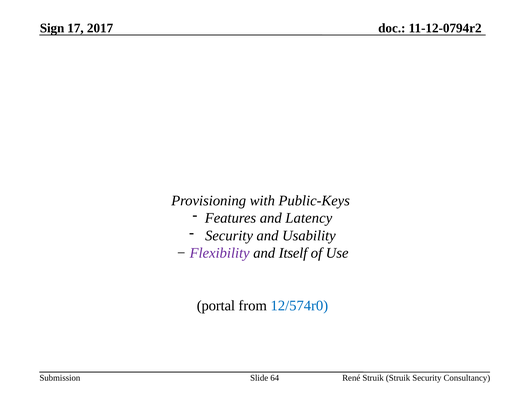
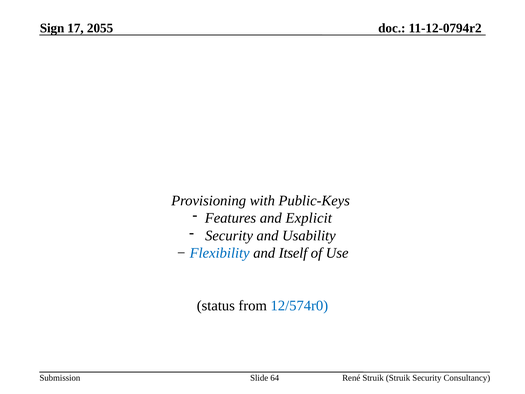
2017: 2017 -> 2055 (100, 28)
Latency: Latency -> Explicit (309, 218)
Flexibility colour: purple -> blue (220, 253)
portal: portal -> status (216, 306)
